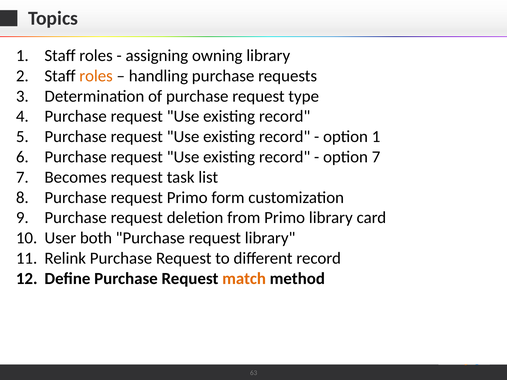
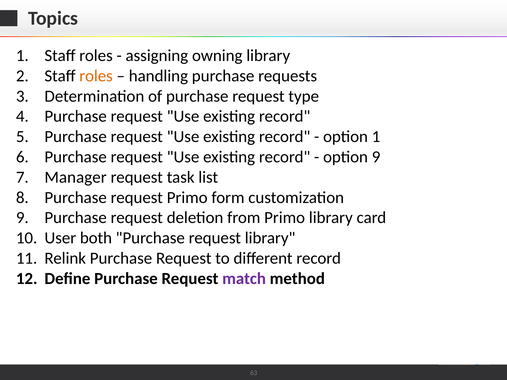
option 7: 7 -> 9 (376, 157)
Becomes: Becomes -> Manager (76, 177)
match colour: orange -> purple (244, 279)
